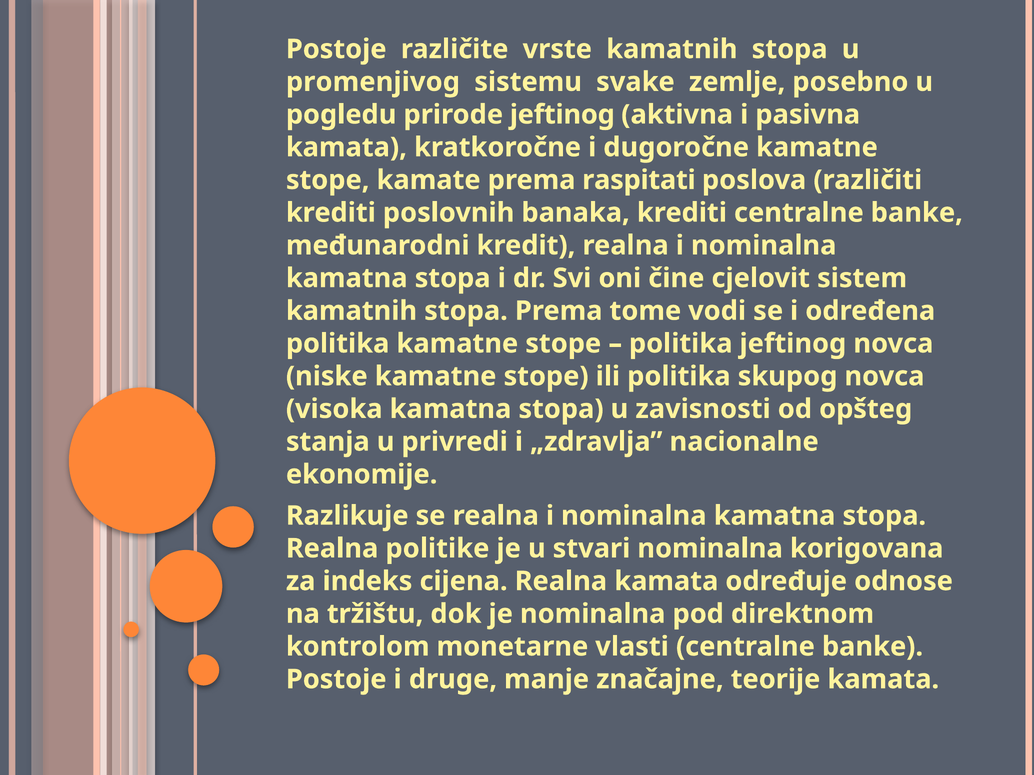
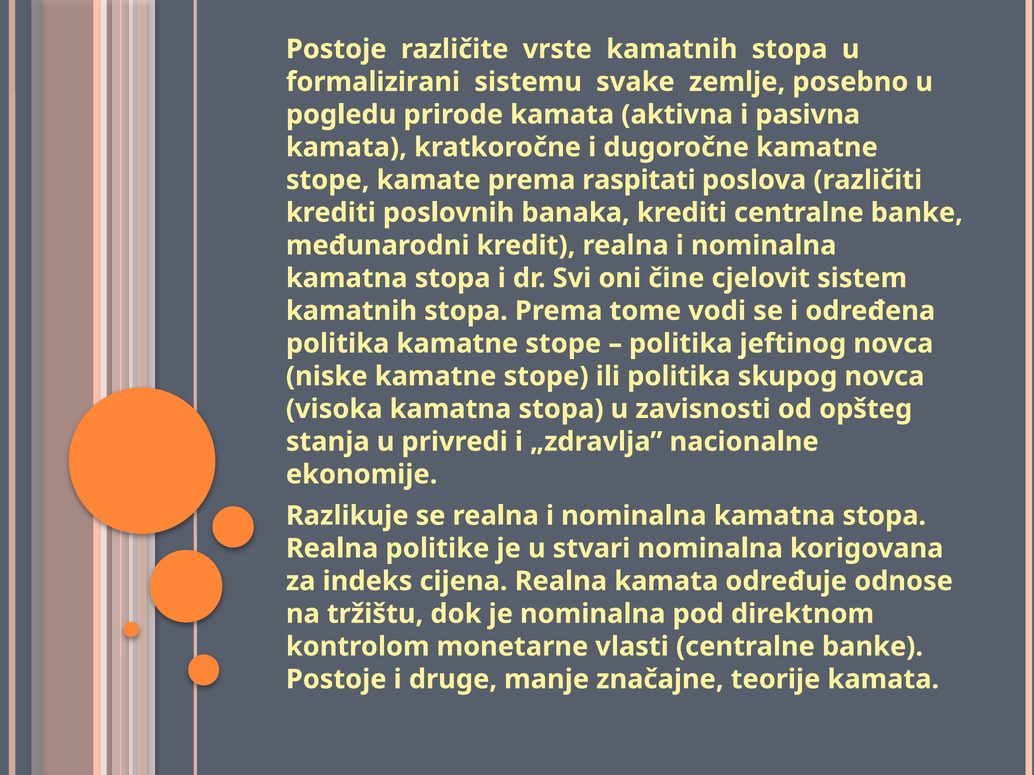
promenjivog: promenjivog -> formalizirani (373, 82)
prirode jeftinog: jeftinog -> kamata (562, 115)
